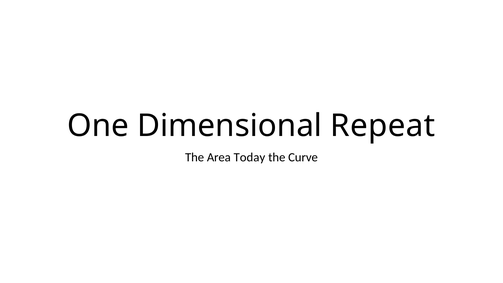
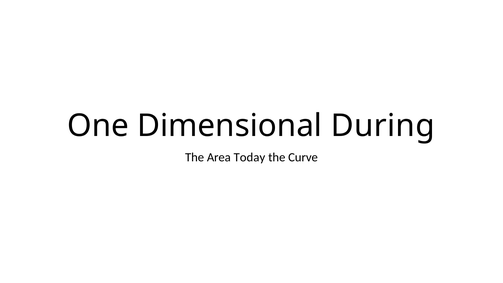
Repeat: Repeat -> During (383, 126)
